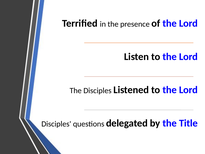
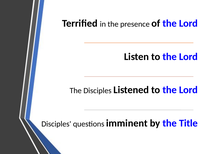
delegated: delegated -> imminent (127, 123)
